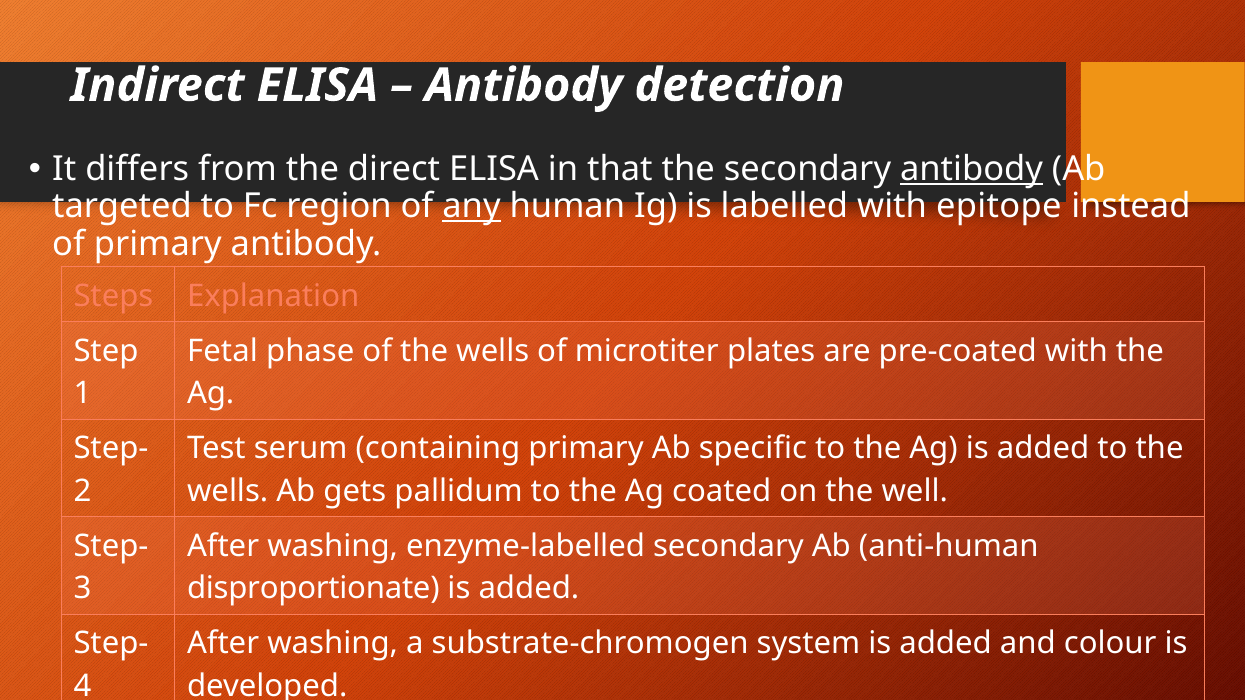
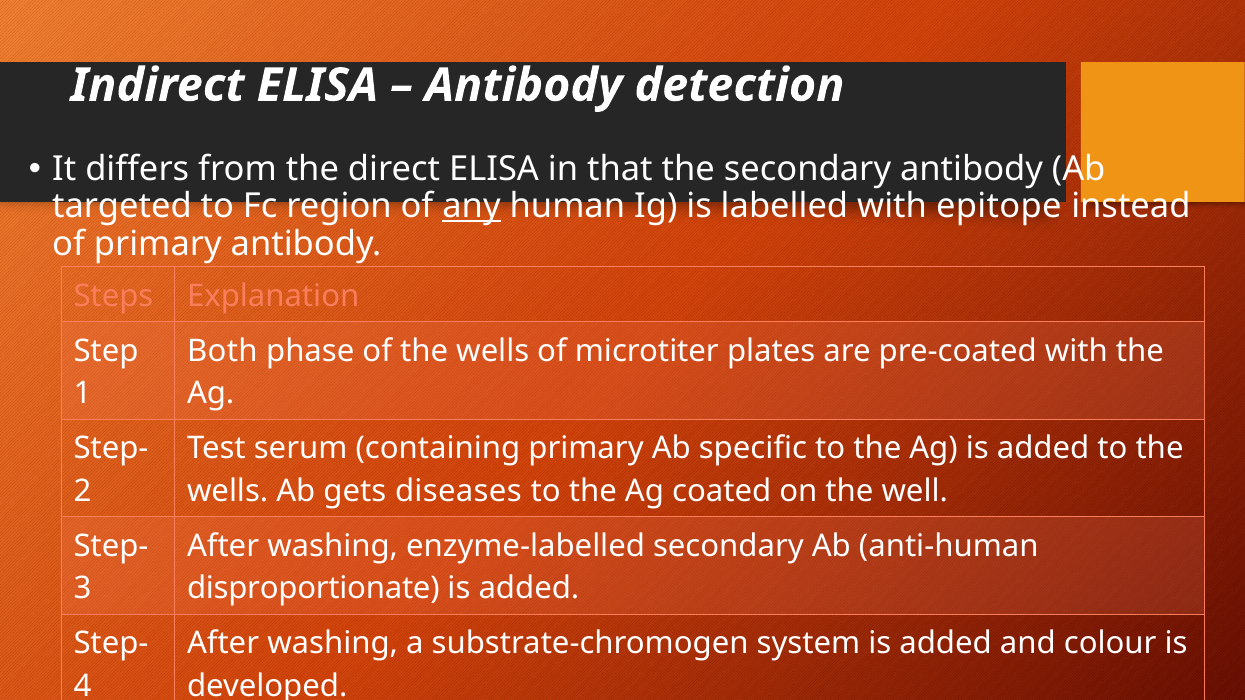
antibody underline: present -> none (971, 169)
Fetal: Fetal -> Both (222, 351)
pallidum: pallidum -> diseases (458, 491)
